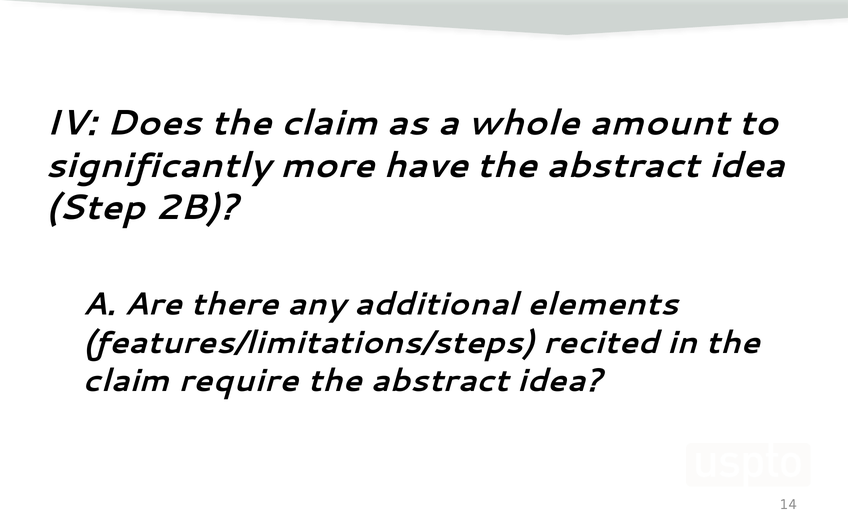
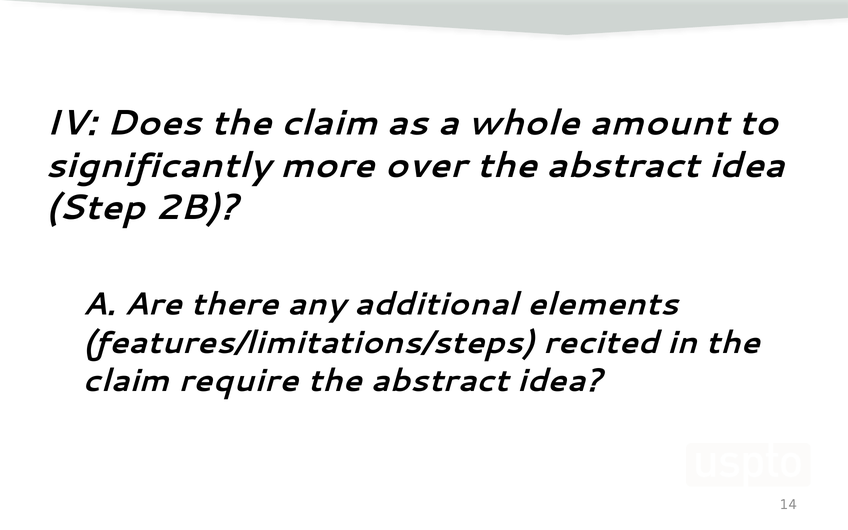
have: have -> over (426, 165)
